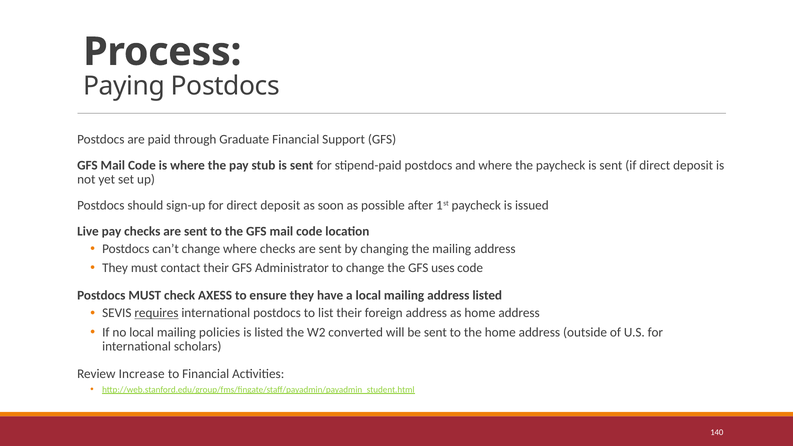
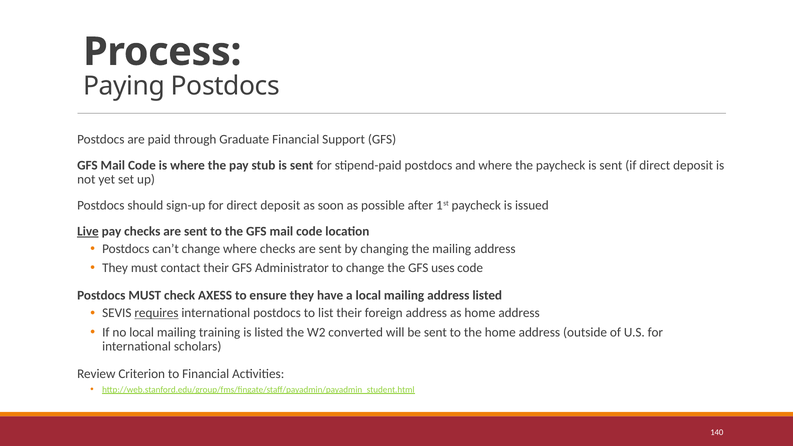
Live underline: none -> present (88, 231)
policies: policies -> training (220, 332)
Increase: Increase -> Criterion (142, 374)
